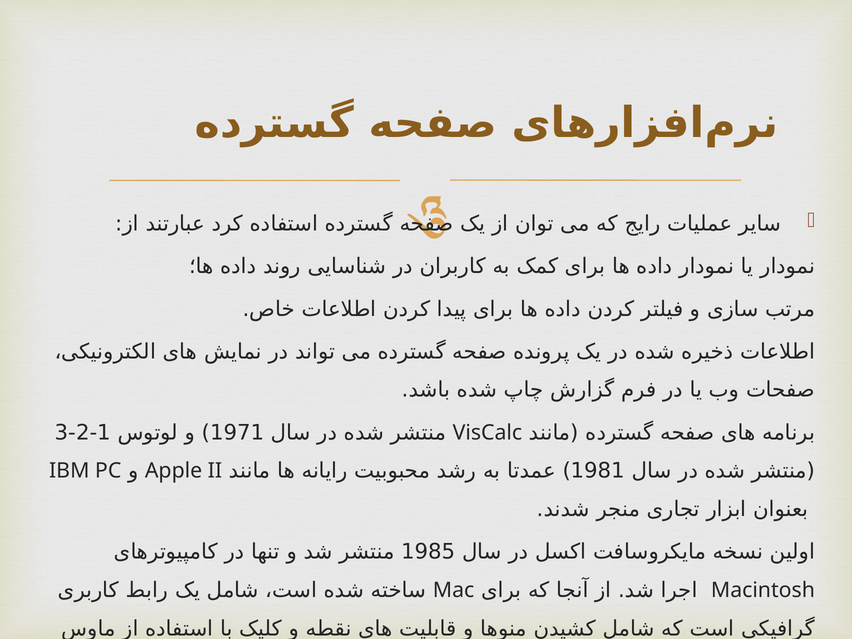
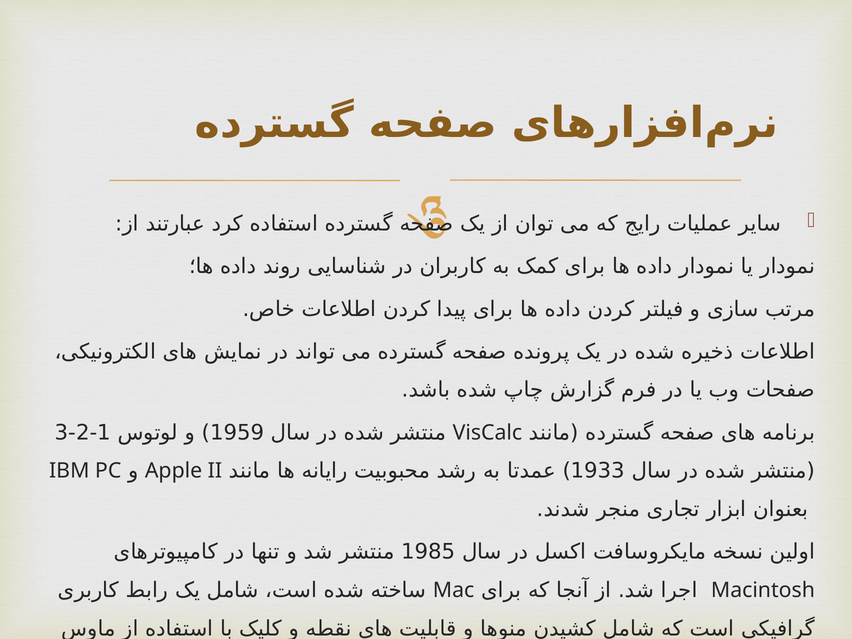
1971: 1971 -> 1959 (237, 433)
1981: 1981 -> 1933 (598, 471)
